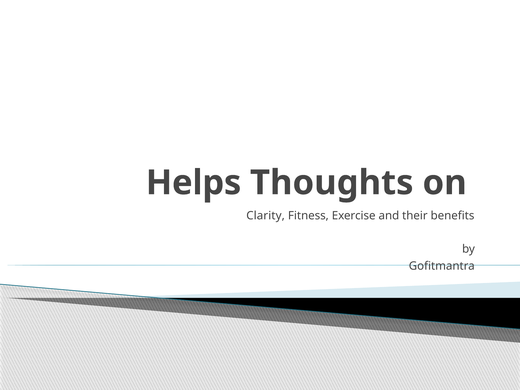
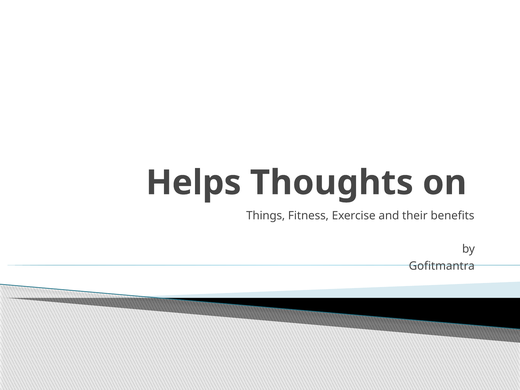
Clarity: Clarity -> Things (266, 216)
